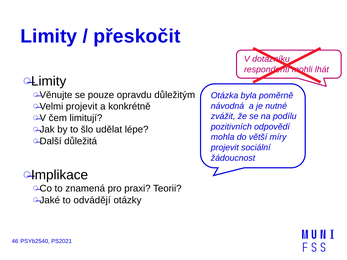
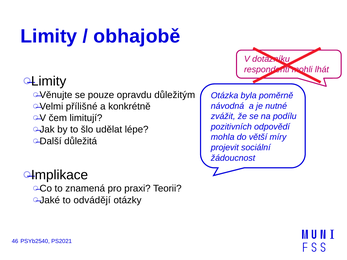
přeskočit: přeskočit -> obhajobě (137, 36)
projevit: projevit -> přílišné (82, 107)
